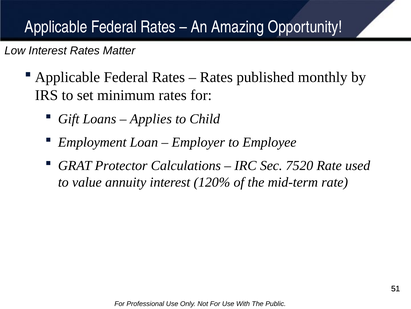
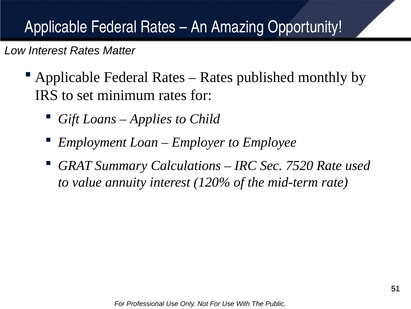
Protector: Protector -> Summary (121, 165)
